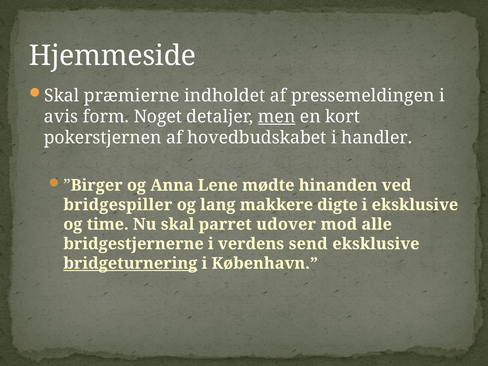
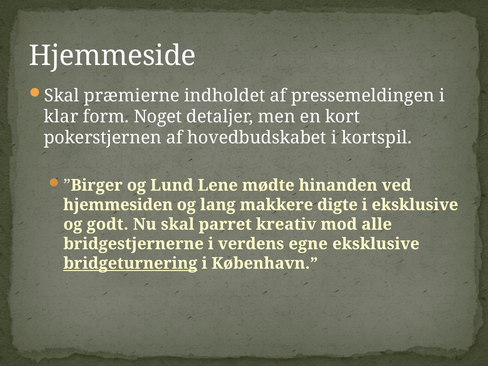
avis: avis -> klar (61, 117)
men underline: present -> none (277, 117)
handler: handler -> kortspil (377, 138)
Anna: Anna -> Lund (172, 185)
bridgespiller: bridgespiller -> hjemmesiden (118, 205)
time: time -> godt (108, 224)
udover: udover -> kreativ (286, 224)
send: send -> egne (308, 244)
